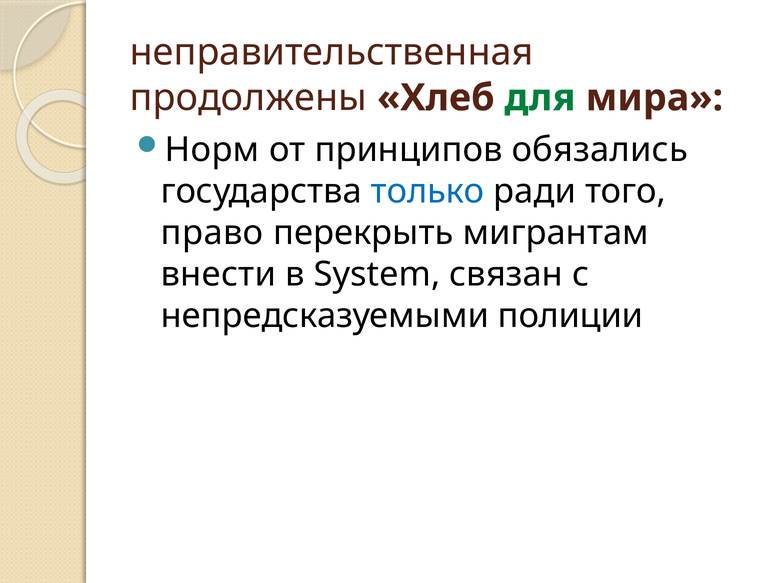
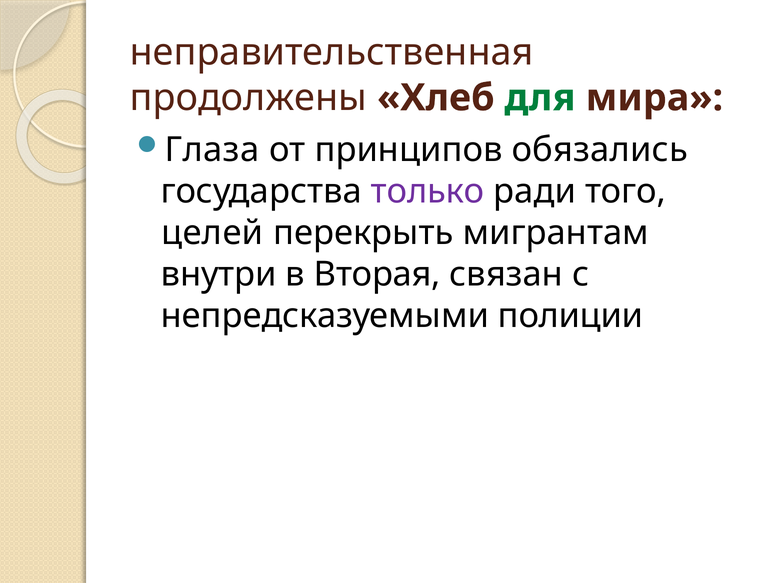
Норм: Норм -> Глаза (212, 150)
только colour: blue -> purple (428, 191)
право: право -> целей (212, 233)
внести: внести -> внутри (219, 274)
System: System -> Вторая (377, 274)
